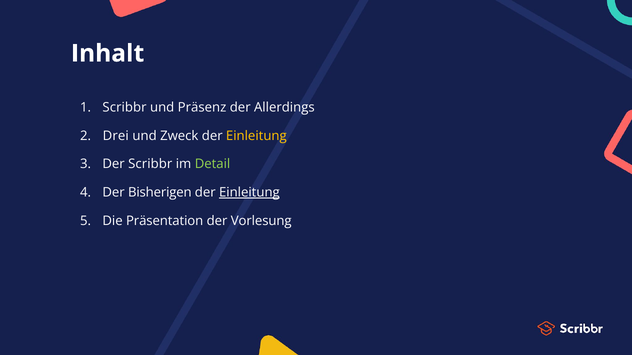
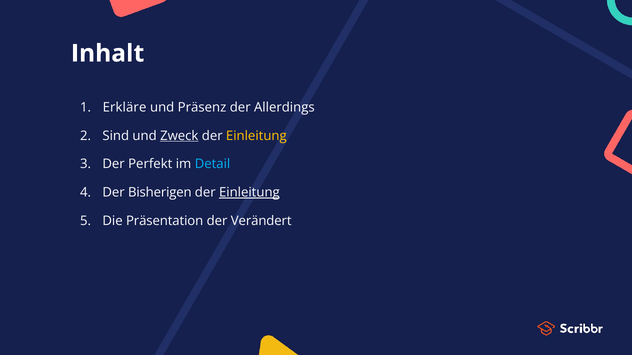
Scribbr: Scribbr -> Erkläre (125, 107)
Drei: Drei -> Sind (116, 136)
Zweck underline: none -> present (179, 136)
Der Scribbr: Scribbr -> Perfekt (150, 164)
Detail colour: light green -> light blue (213, 164)
Vorlesung: Vorlesung -> Verändert (261, 221)
